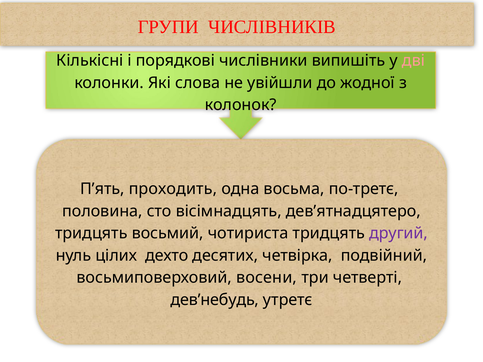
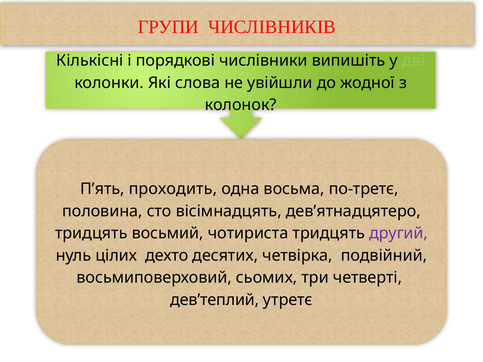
дві colour: pink -> light green (413, 61)
восени: восени -> сьомих (267, 278)
дев’небудь: дев’небудь -> дев’теплий (215, 300)
